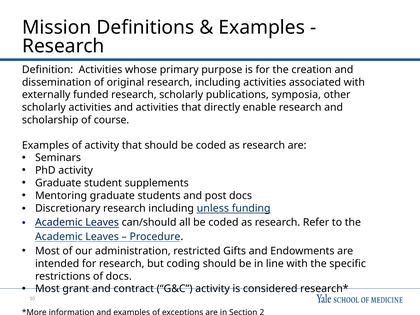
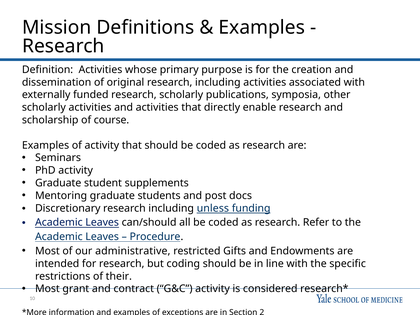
administration: administration -> administrative (133, 251)
of docs: docs -> their (119, 276)
